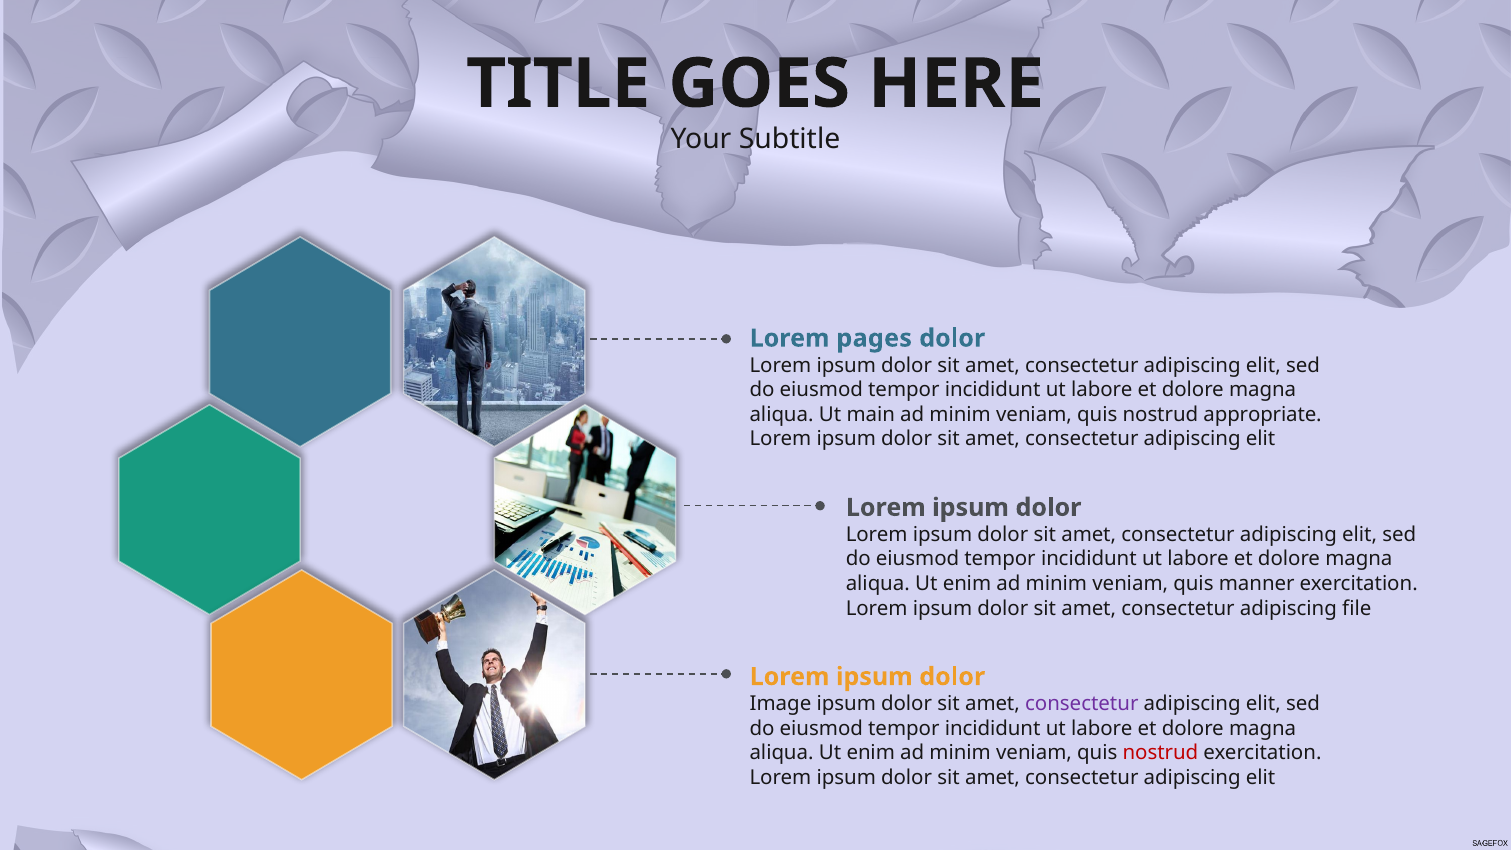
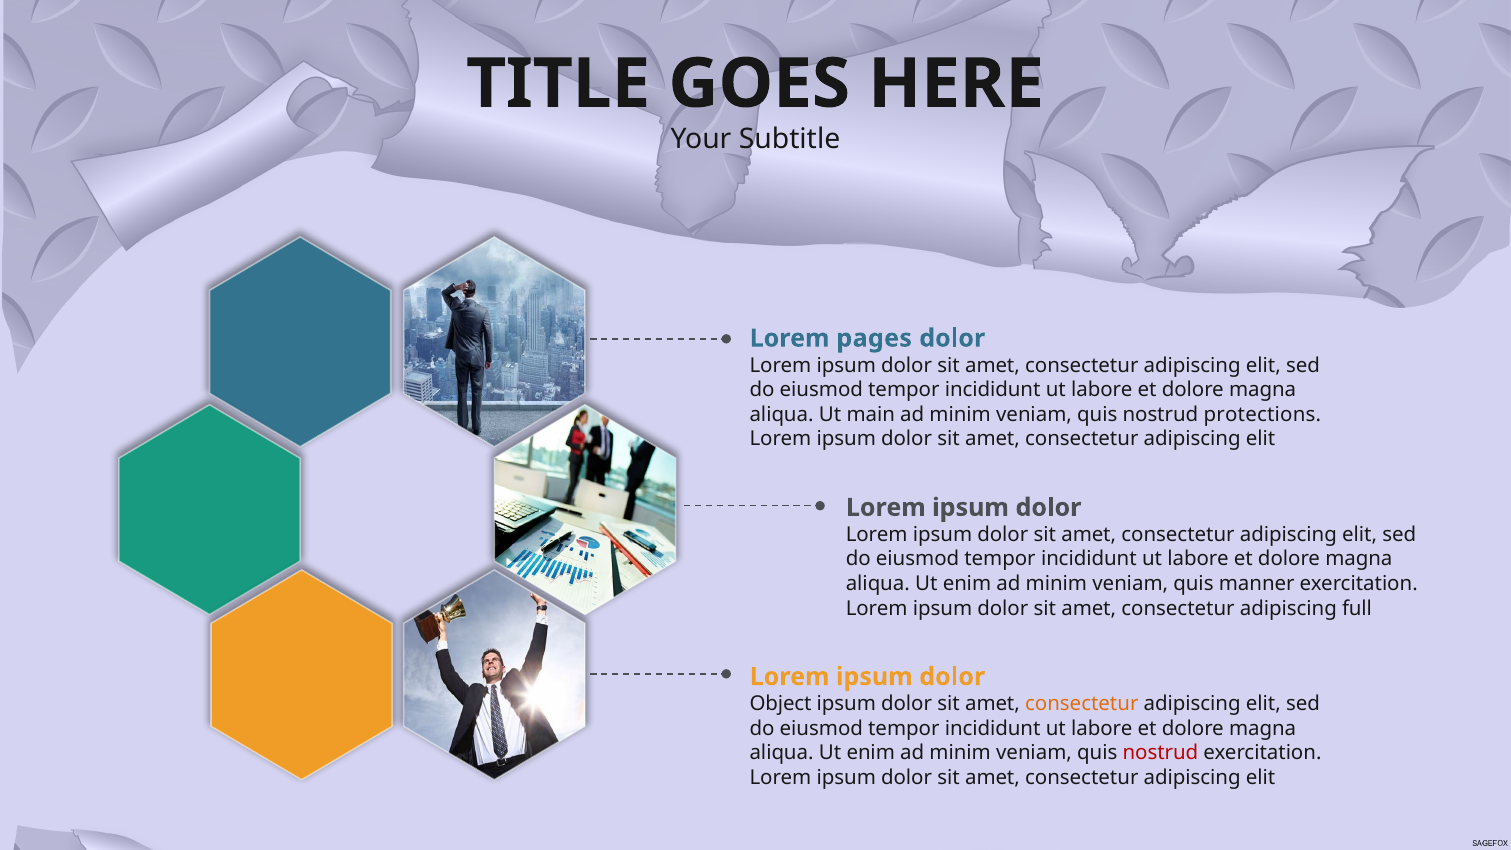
appropriate: appropriate -> protections (1262, 414)
file: file -> full (1357, 608)
Image: Image -> Object (781, 704)
consectetur colour: purple -> orange (1082, 704)
